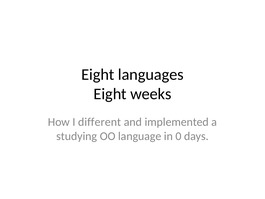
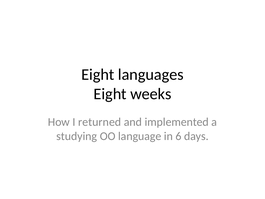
different: different -> returned (100, 122)
0: 0 -> 6 (178, 136)
